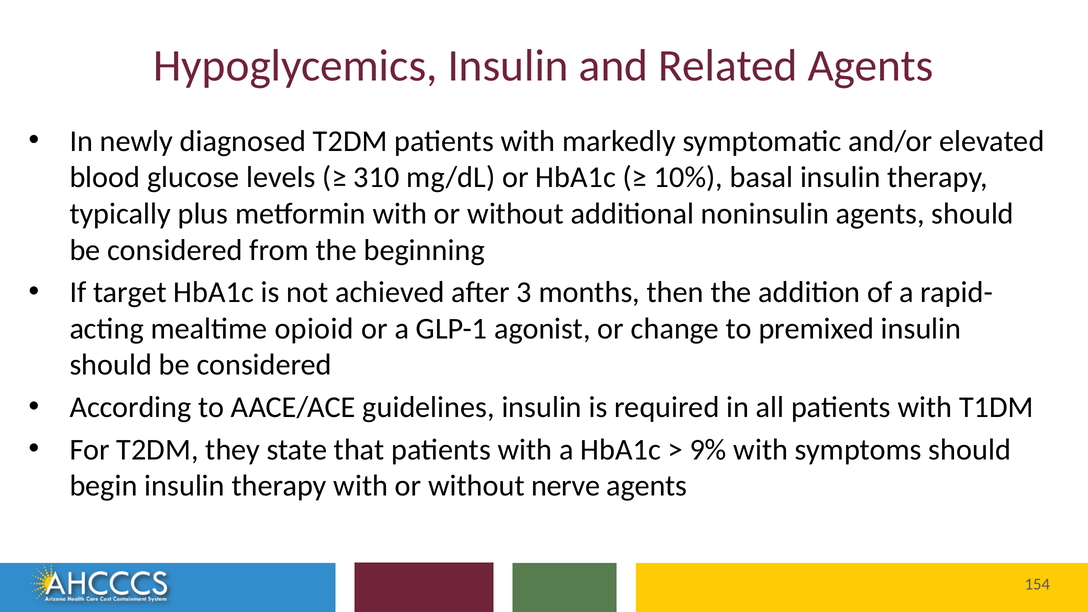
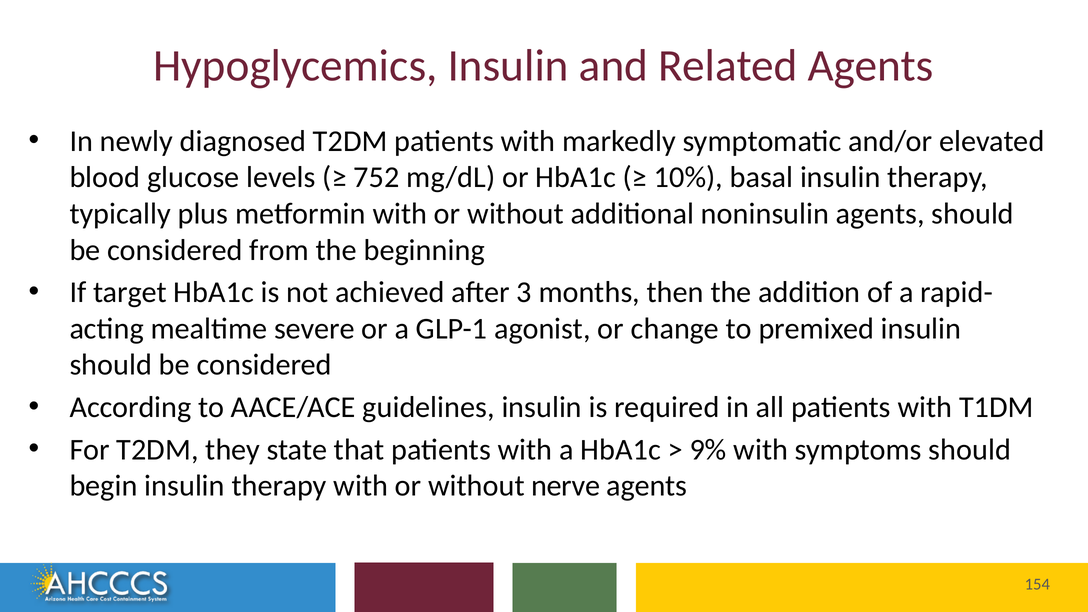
310: 310 -> 752 (376, 178)
opioid: opioid -> severe (314, 329)
